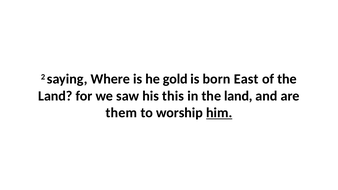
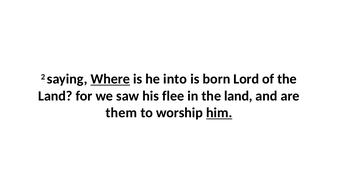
Where underline: none -> present (110, 79)
gold: gold -> into (175, 79)
East: East -> Lord (246, 79)
this: this -> flee (173, 96)
